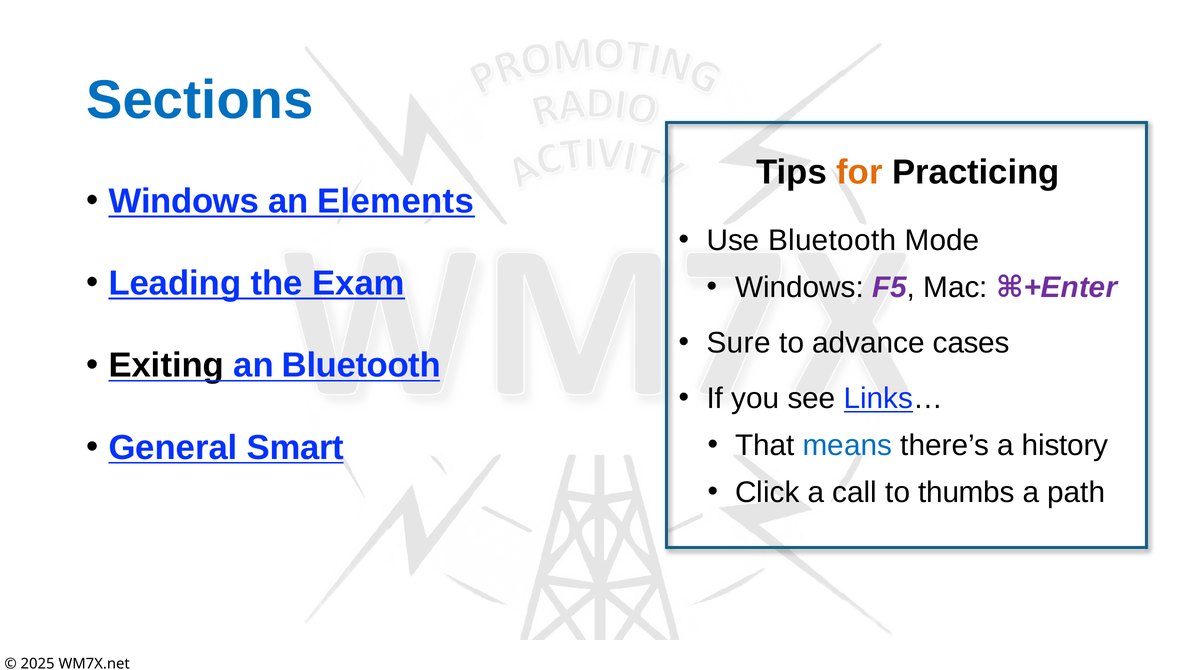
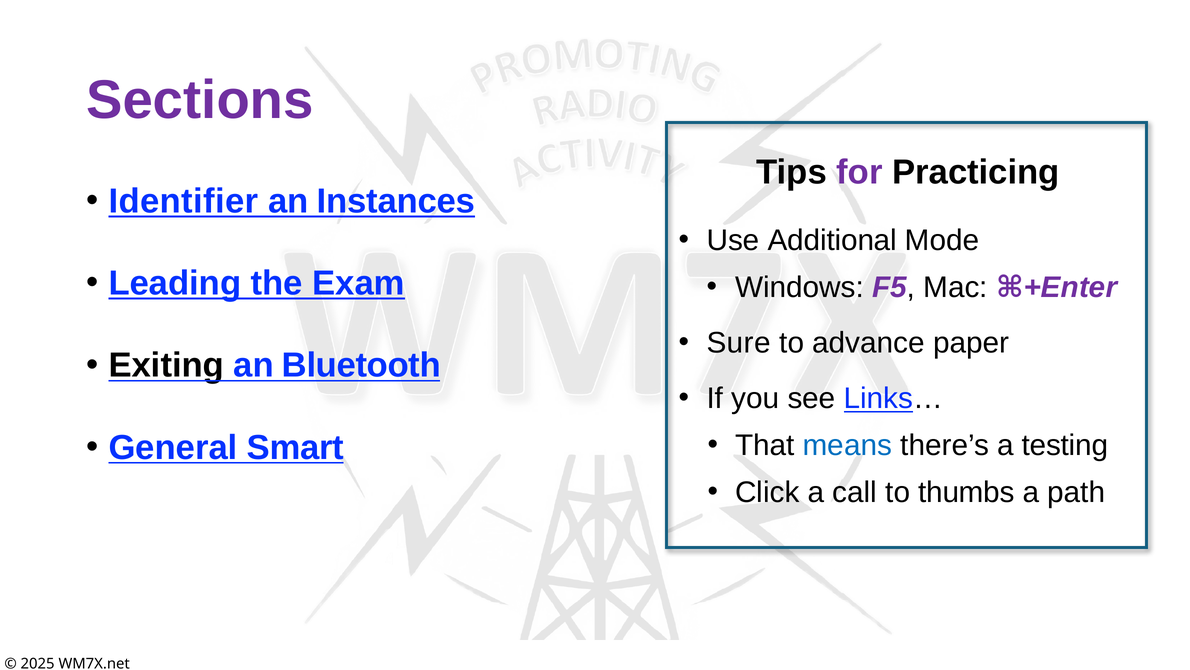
Sections colour: blue -> purple (200, 100)
for colour: orange -> purple (860, 172)
Windows: Windows -> Identifier (183, 201)
Elements: Elements -> Instances (396, 201)
Use Bluetooth: Bluetooth -> Additional (832, 240)
cases: cases -> paper (971, 343)
history: history -> testing (1065, 445)
